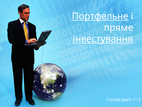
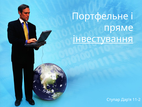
Портфельне underline: present -> none (100, 16)
